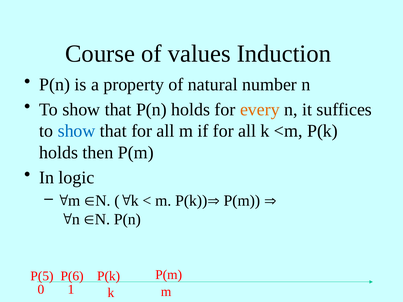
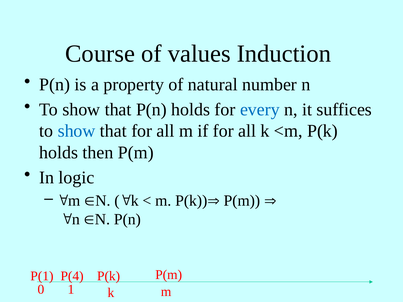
every colour: orange -> blue (260, 110)
P(5: P(5 -> P(1 (42, 276)
P(6: P(6 -> P(4 (72, 276)
